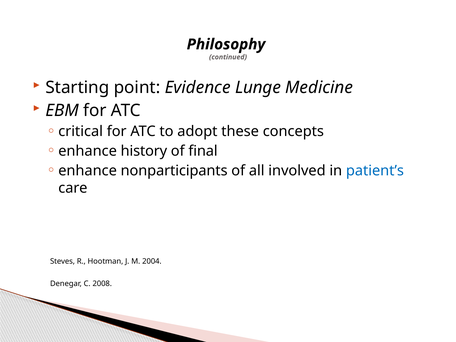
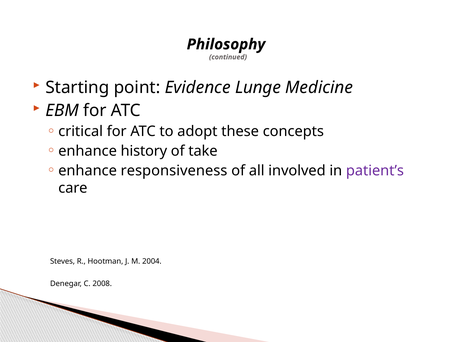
final: final -> take (203, 151)
nonparticipants: nonparticipants -> responsiveness (174, 171)
patient’s colour: blue -> purple (375, 171)
